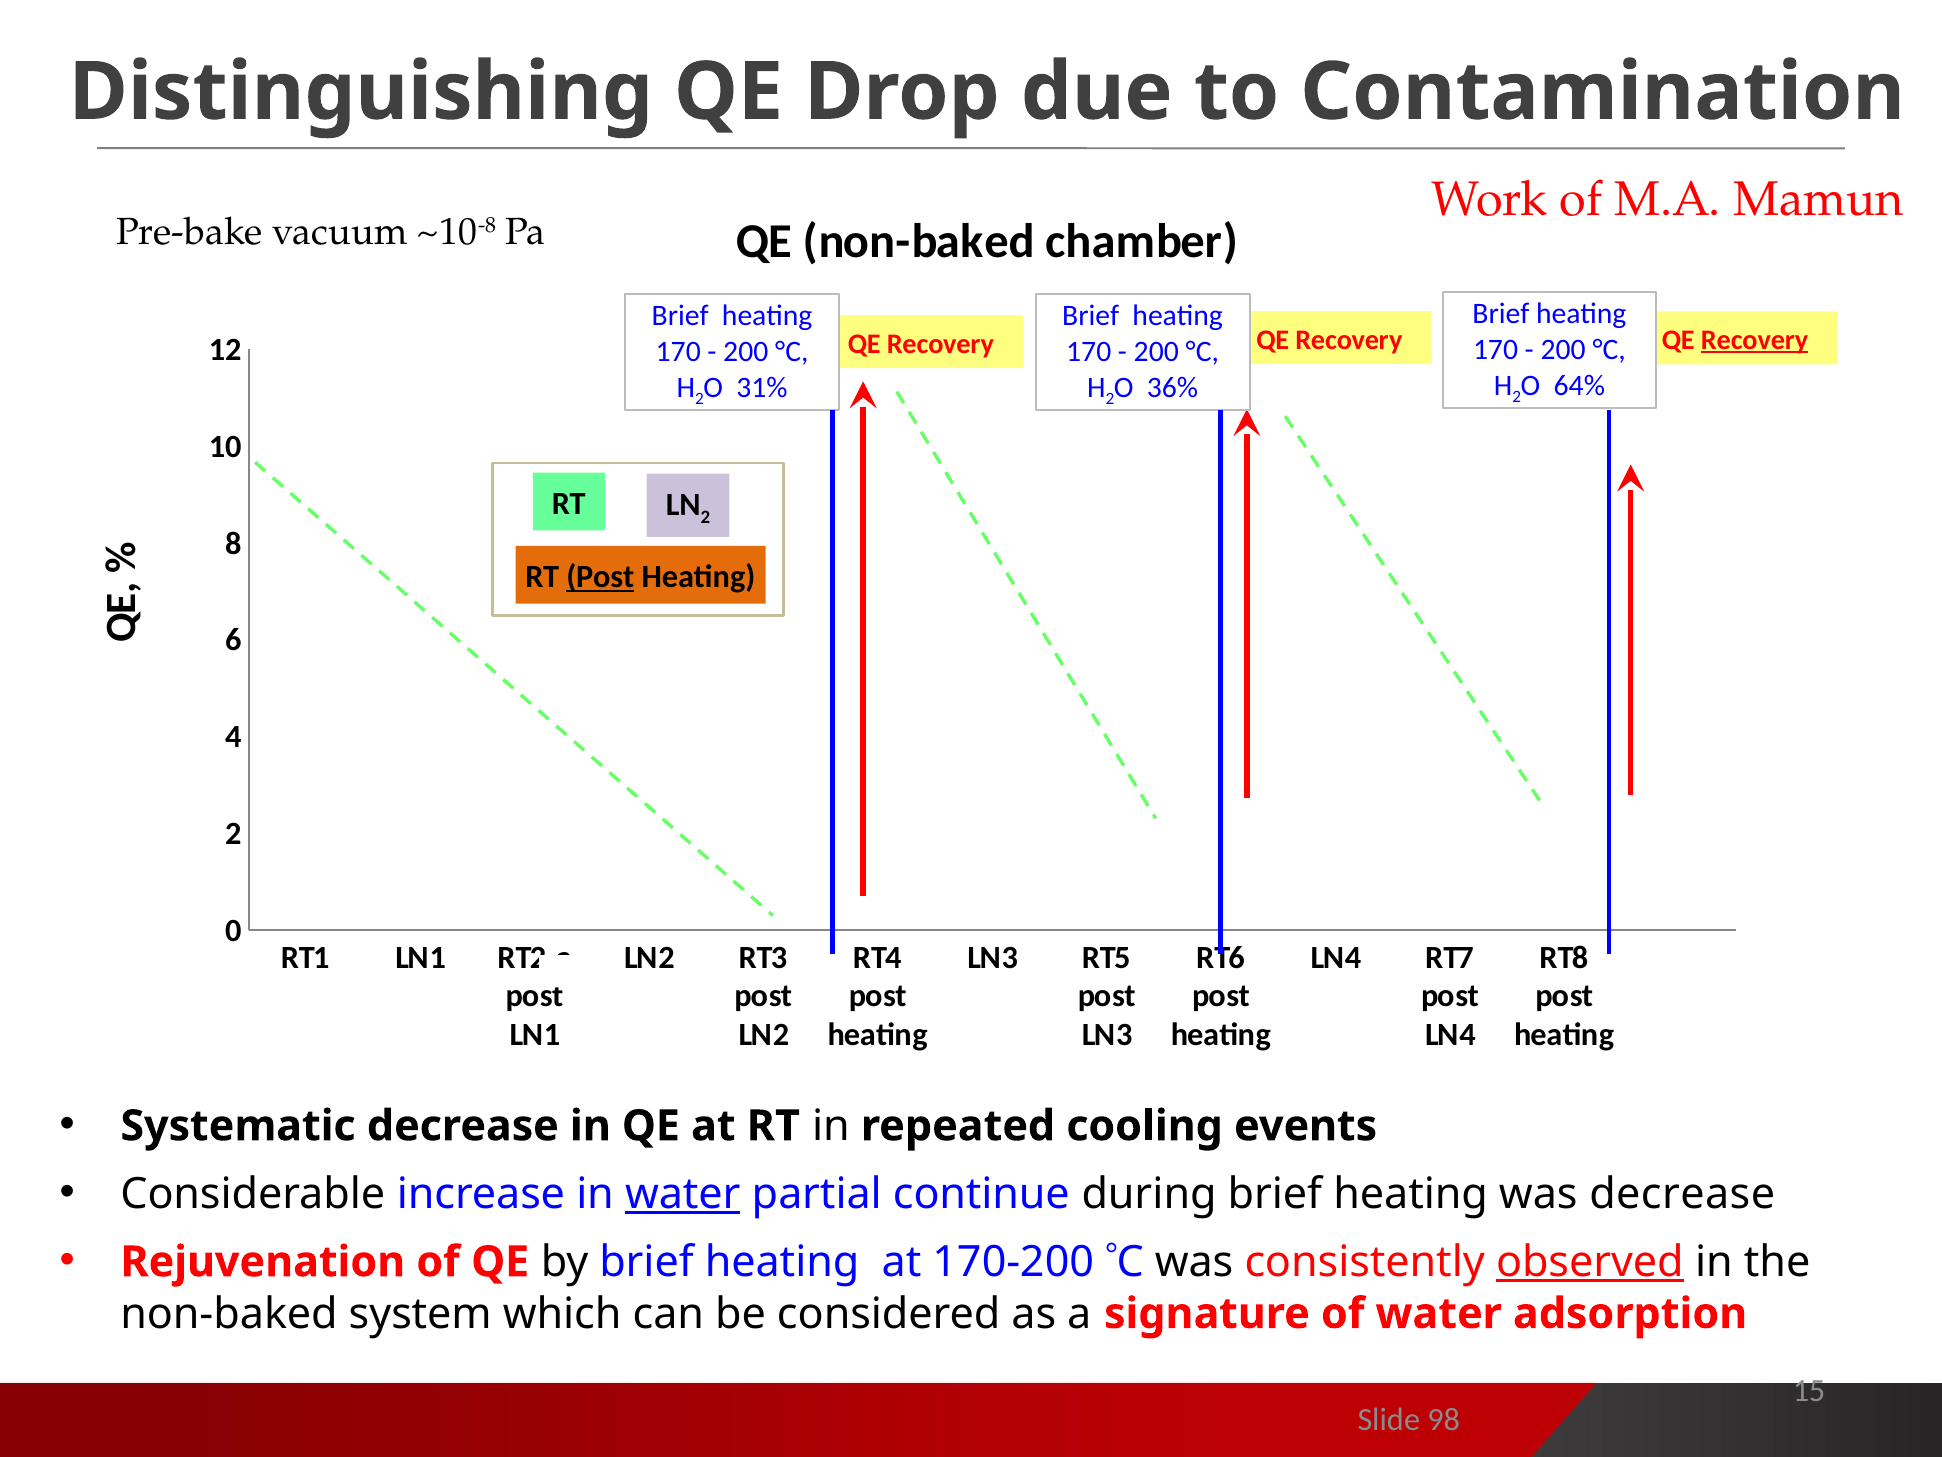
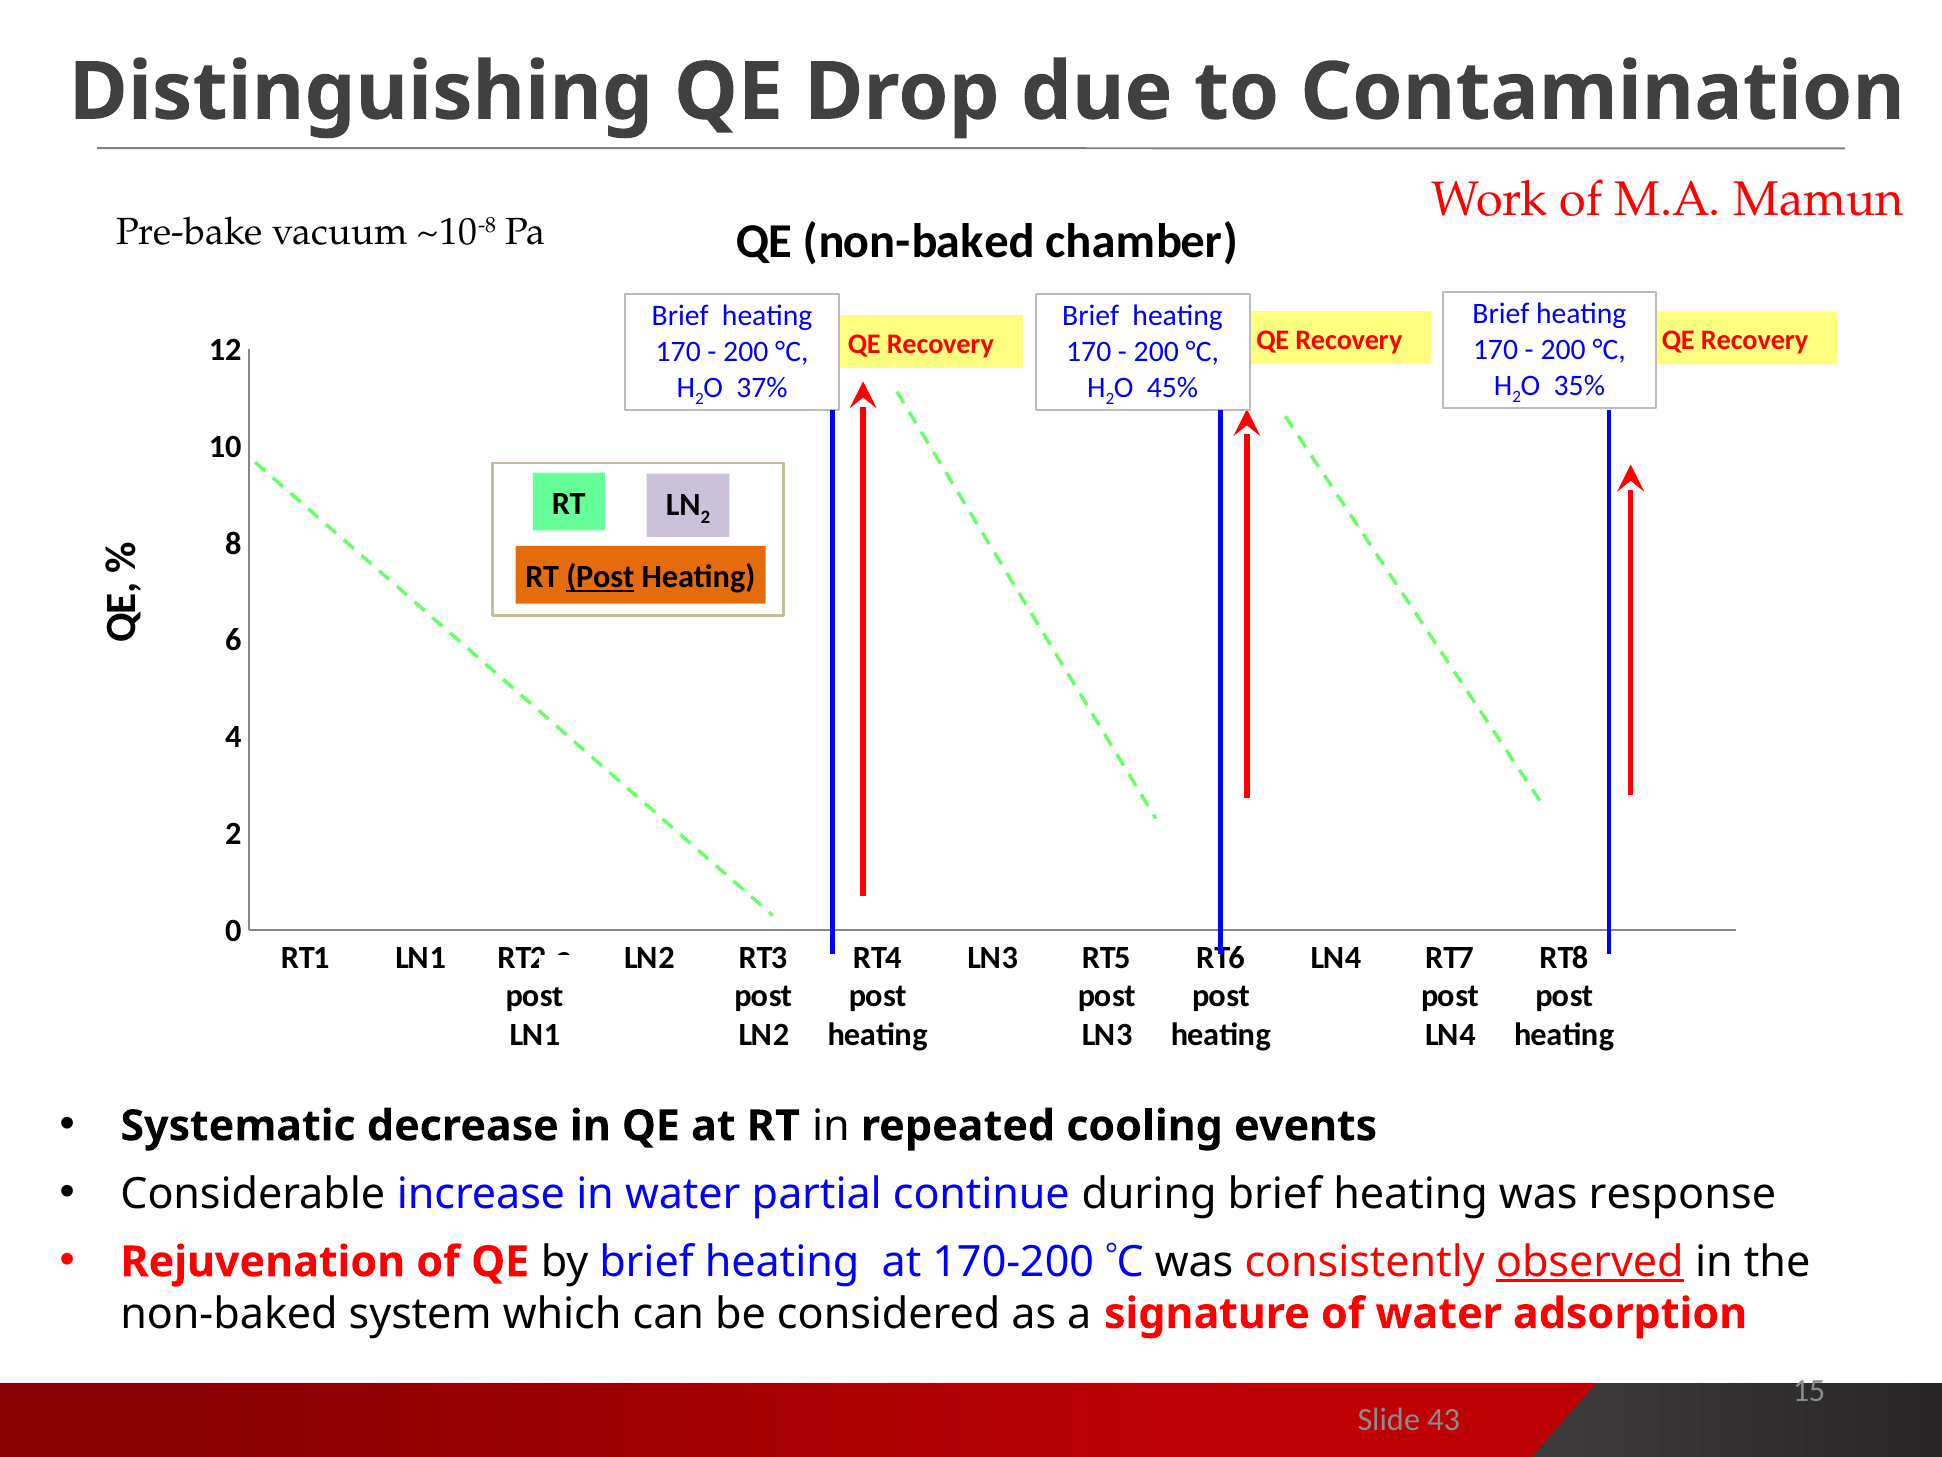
Recovery underline: present -> none (1755, 340)
64%: 64% -> 35% (1579, 385)
31%: 31% -> 37% (762, 387)
36%: 36% -> 45% (1172, 387)
water underline: present -> none (683, 1194)
was decrease: decrease -> response (1682, 1194)
98: 98 -> 43 (1444, 1420)
